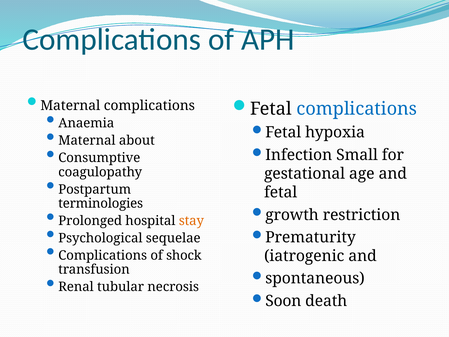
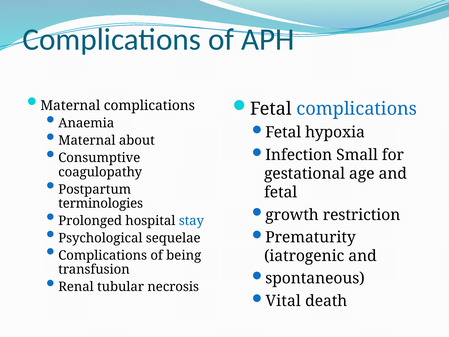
stay colour: orange -> blue (191, 221)
shock: shock -> being (184, 255)
Soon: Soon -> Vital (283, 301)
